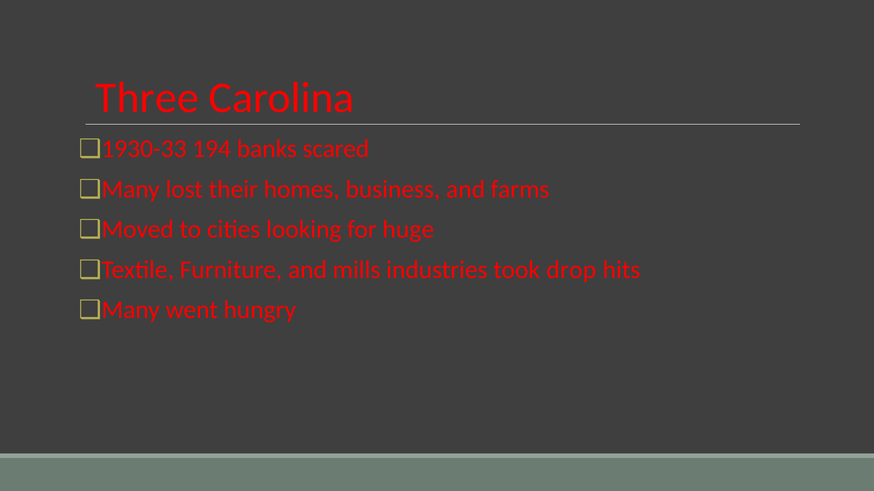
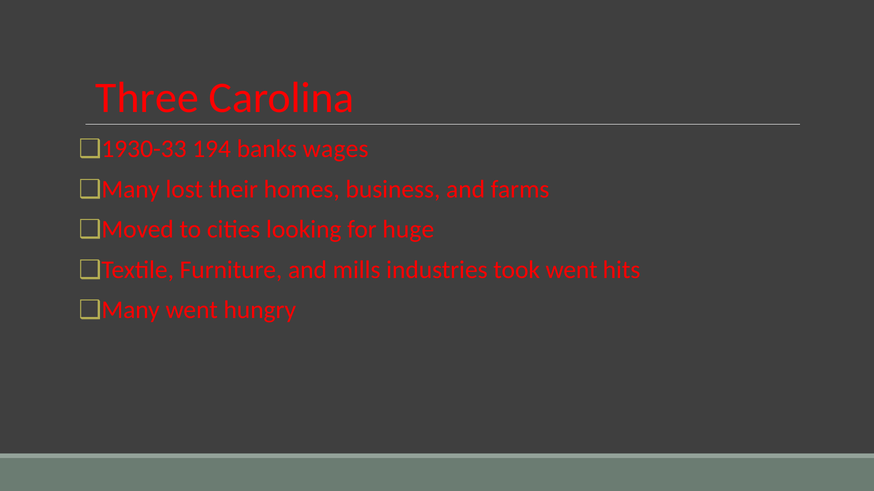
scared: scared -> wages (336, 149)
took drop: drop -> went (572, 270)
